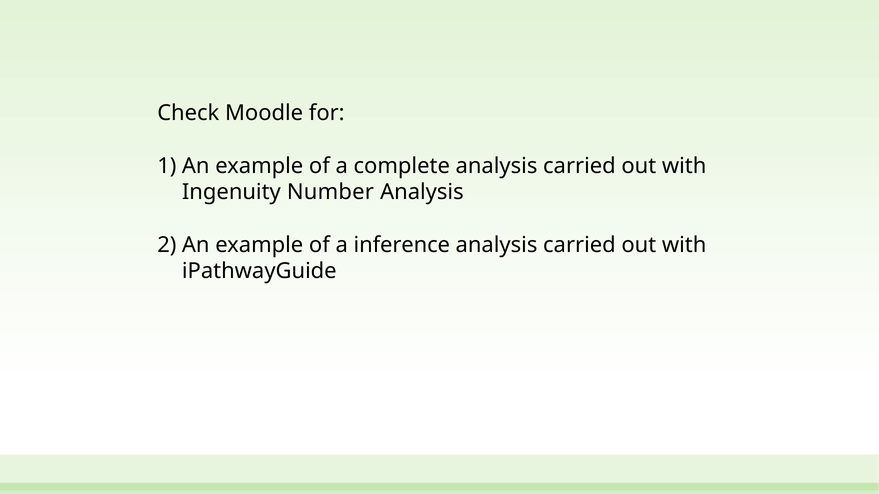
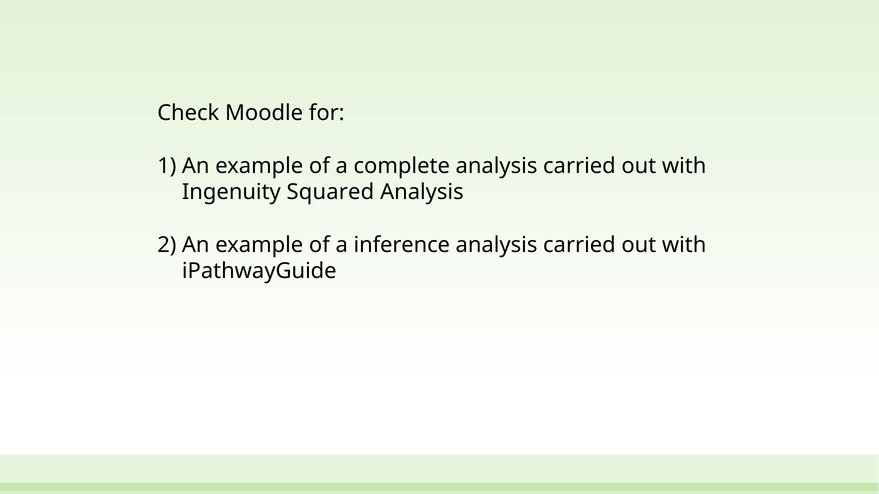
Number: Number -> Squared (330, 192)
